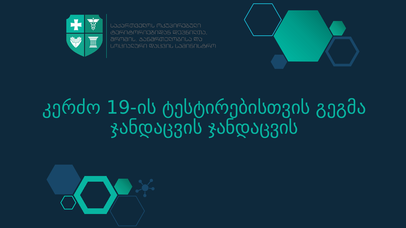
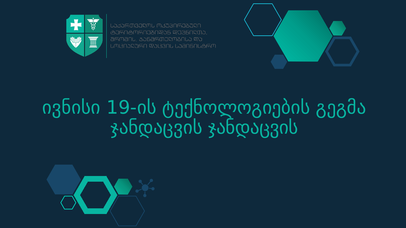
კერძო: კერძო -> ივნისი (71, 108)
ტესტირებისთვის: ტესტირებისთვის -> ტექნოლოგიების (236, 108)
